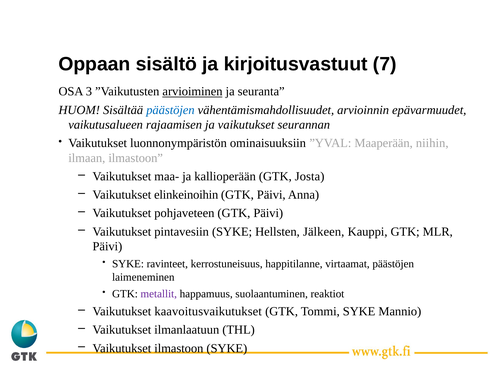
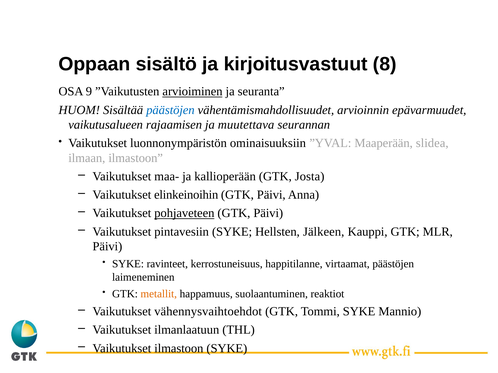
7: 7 -> 8 (385, 64)
3: 3 -> 9 (89, 92)
ja vaikutukset: vaikutukset -> muutettava (246, 125)
niihin: niihin -> slidea (432, 143)
pohjaveteen underline: none -> present (184, 214)
metallit colour: purple -> orange (159, 294)
kaavoitusvaikutukset: kaavoitusvaikutukset -> vähennysvaihtoehdot (208, 312)
